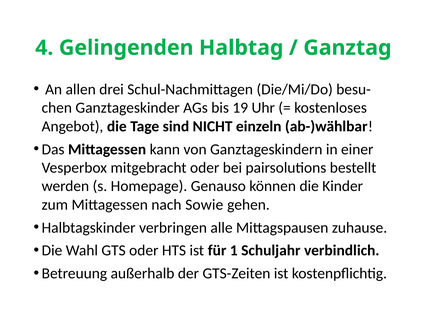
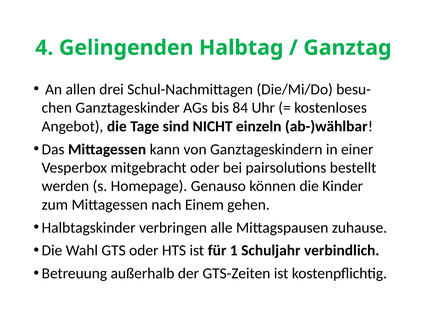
19: 19 -> 84 (240, 108)
Sowie: Sowie -> Einem (204, 205)
